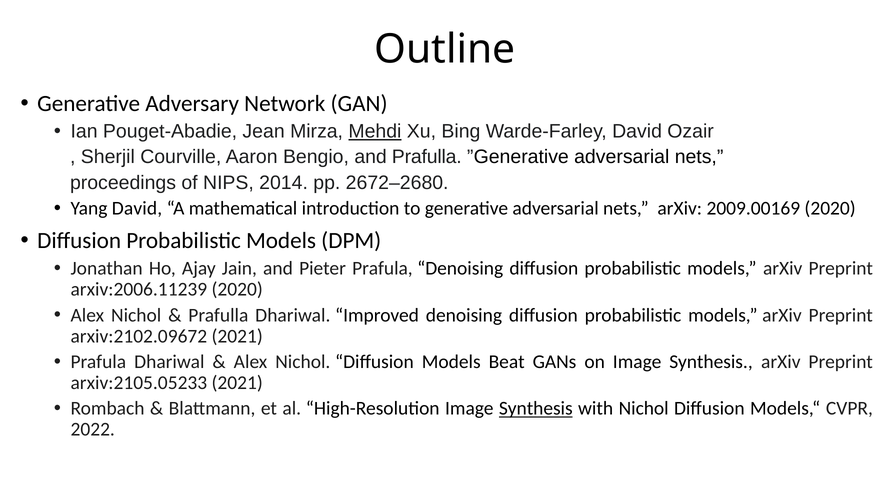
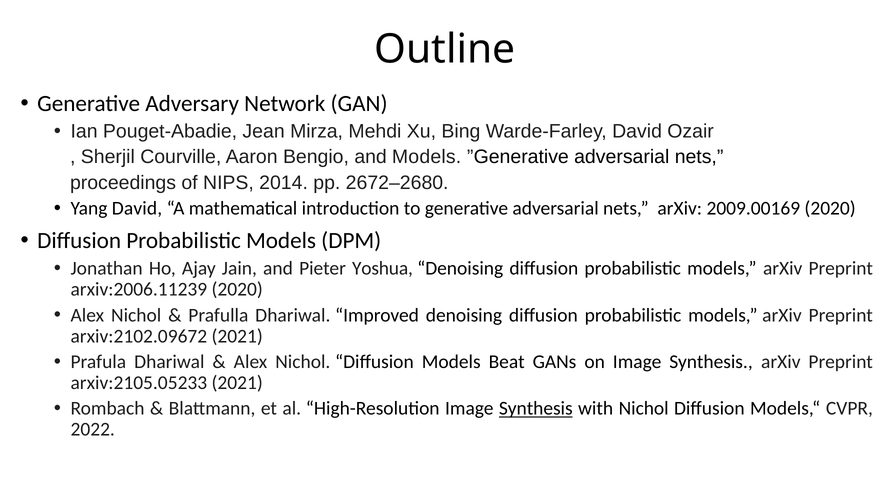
Mehdi underline: present -> none (375, 131)
and Prafulla: Prafulla -> Models (427, 157)
Pieter Prafula: Prafula -> Yoshua (382, 268)
